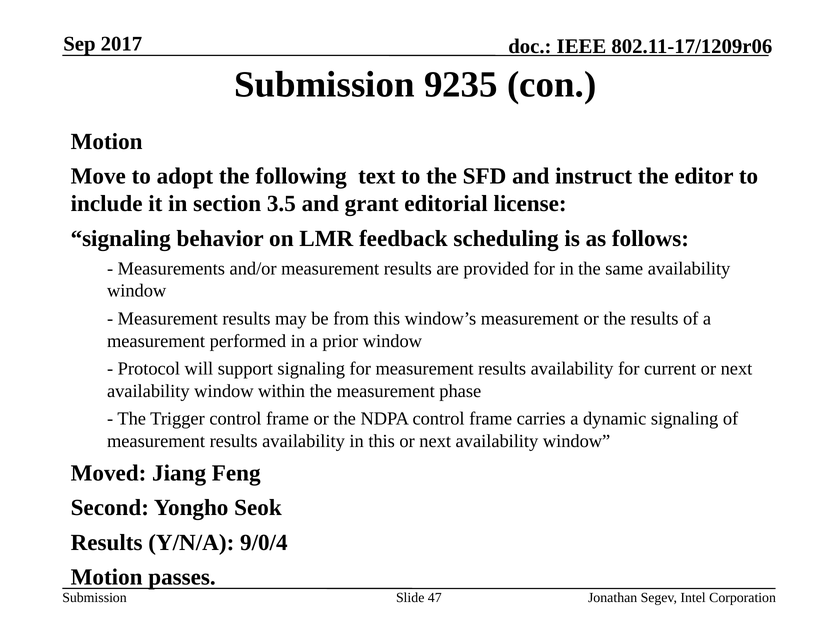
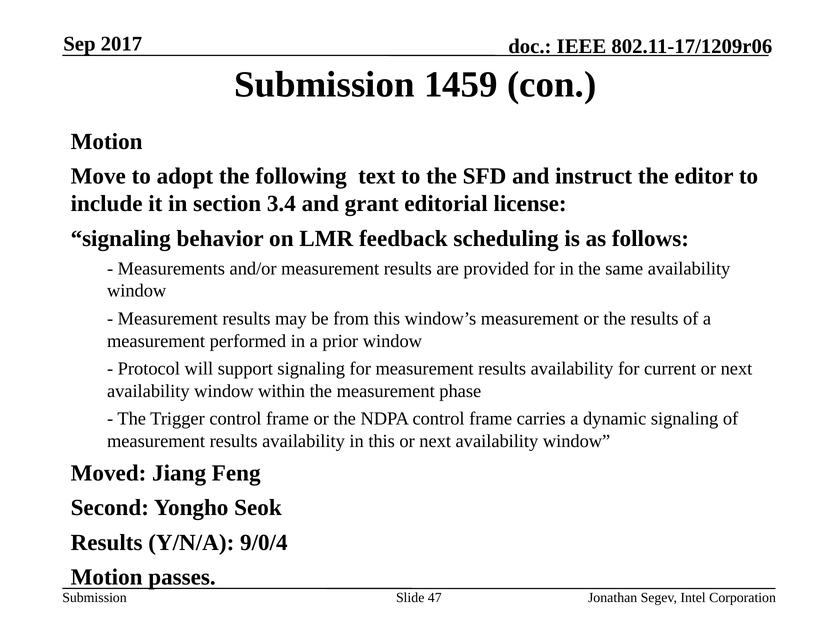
9235: 9235 -> 1459 (461, 85)
3.5: 3.5 -> 3.4 (281, 204)
